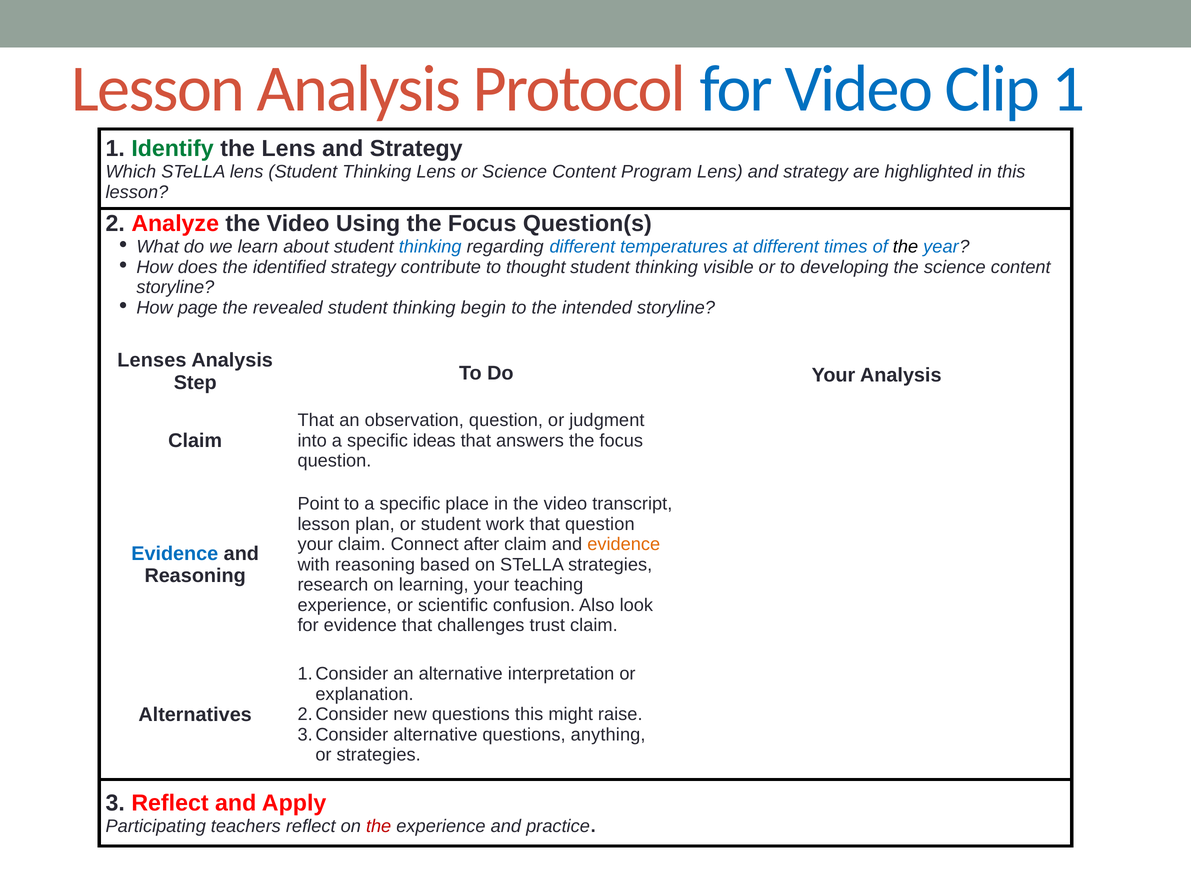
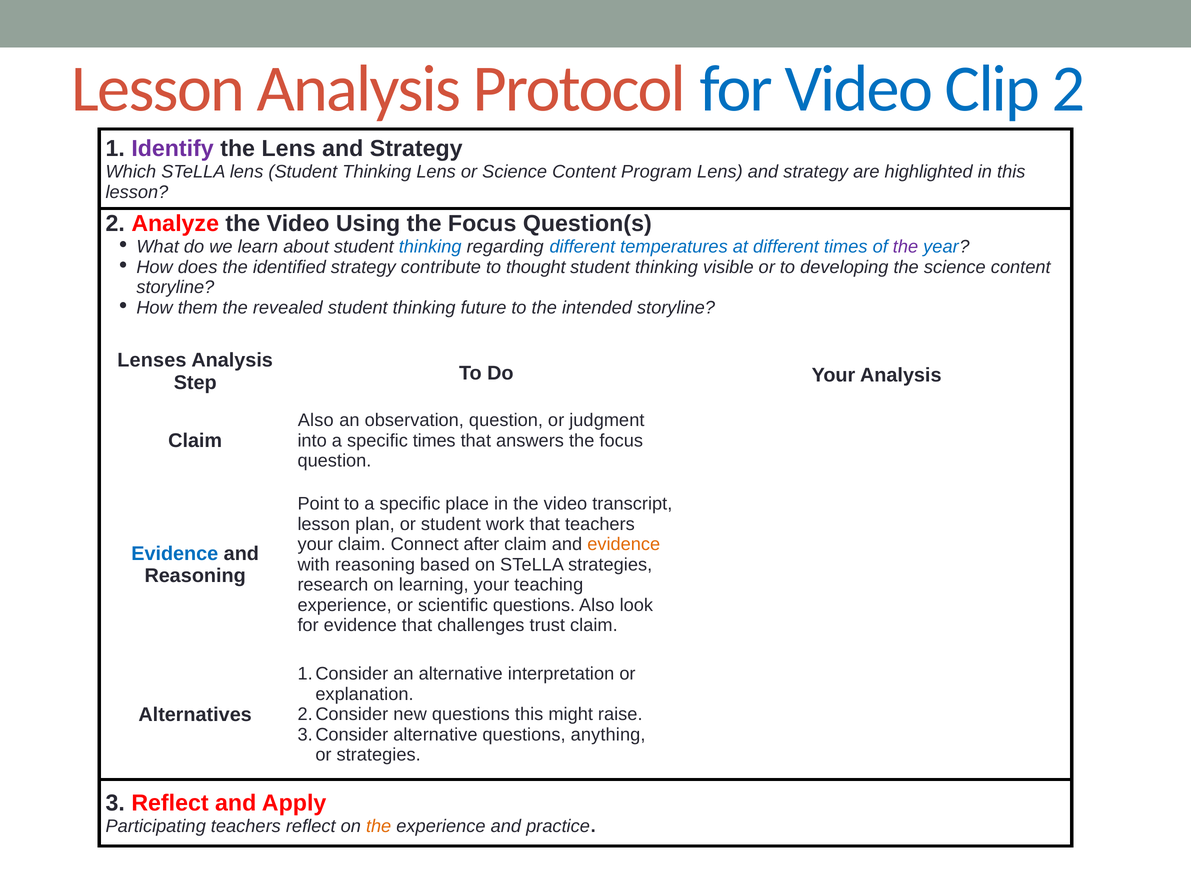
Clip 1: 1 -> 2 (1069, 89)
Identify colour: green -> purple (173, 149)
the colour: black -> purple (906, 247)
page: page -> them (198, 308)
begin: begin -> future (484, 308)
That: That -> Also (316, 420)
specific ideas: ideas -> times (434, 441)
that question: question -> teachers (600, 524)
scientific confusion: confusion -> questions (534, 605)
the colour: red -> orange (379, 826)
